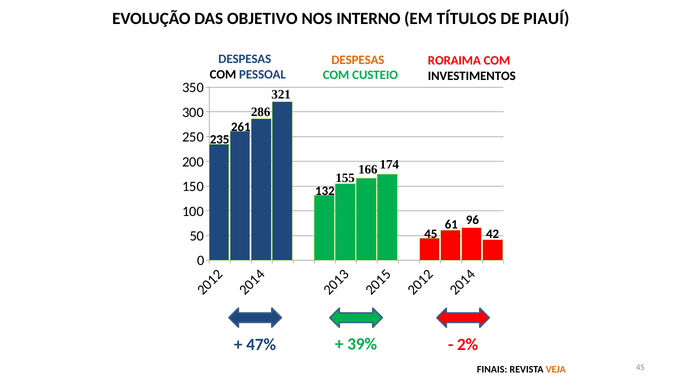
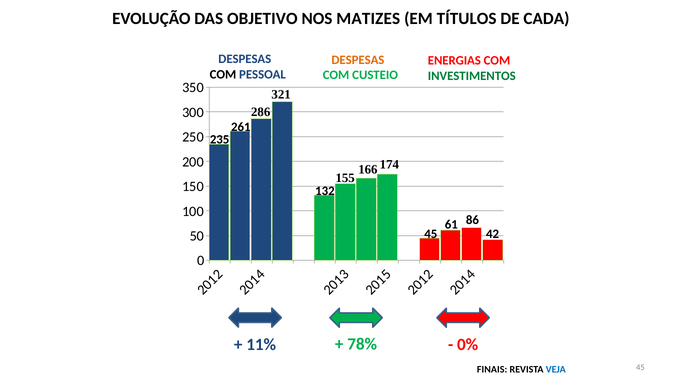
INTERNO: INTERNO -> MATIZES (368, 18)
PIAUÍ: PIAUÍ -> CADA (546, 18)
RORAIMA: RORAIMA -> ENERGIAS (454, 61)
INVESTIMENTOS colour: black -> green (472, 76)
96: 96 -> 86 (472, 220)
47%: 47% -> 11% (261, 344)
39%: 39% -> 78% (362, 344)
2%: 2% -> 0% (468, 344)
VEJA colour: orange -> blue (556, 369)
